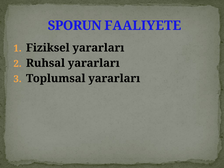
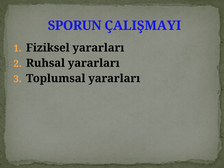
FAALIYETE: FAALIYETE -> ÇALIŞMAYI (143, 26)
